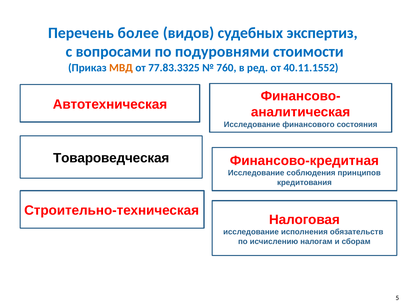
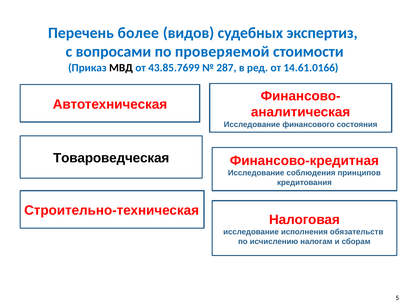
подуровнями: подуровнями -> проверяемой (222, 52)
МВД colour: orange -> black (121, 67)
77.83.3325: 77.83.3325 -> 43.85.7699 (174, 67)
760: 760 -> 287 (226, 67)
40.11.1552: 40.11.1552 -> 14.61.0166 (311, 67)
